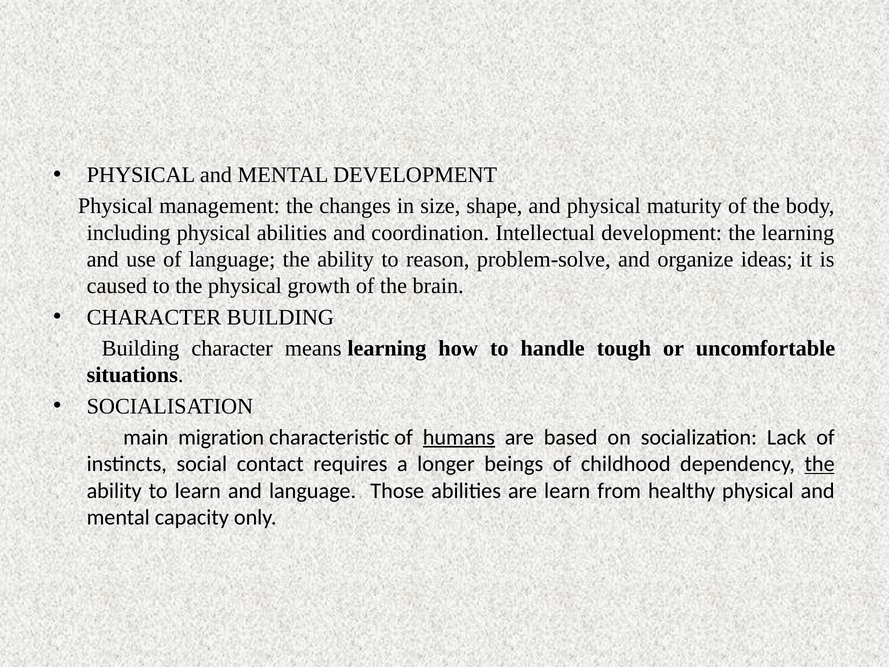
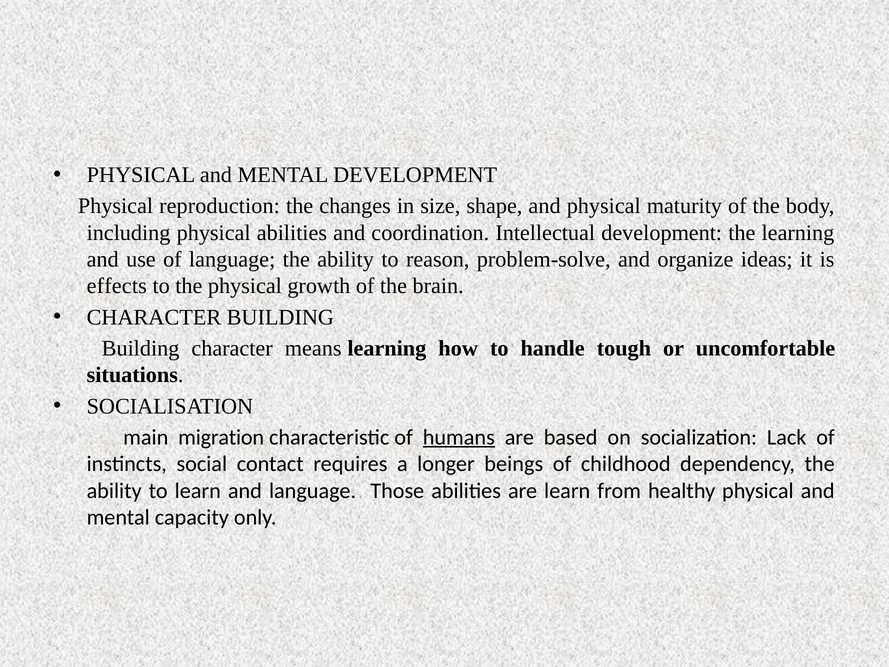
management: management -> reproduction (220, 206)
caused: caused -> effects (117, 286)
the underline: present -> none (820, 464)
